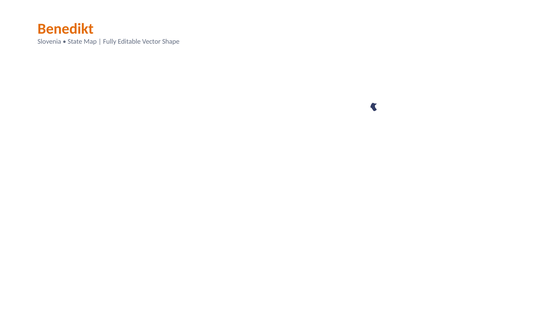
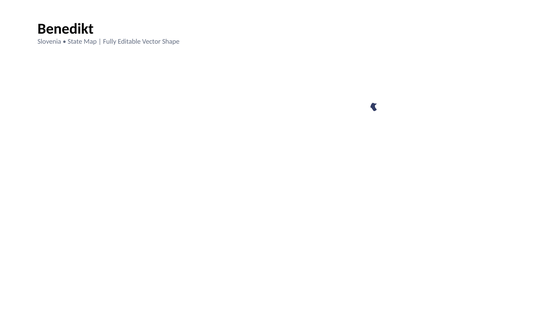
Benedikt colour: orange -> black (66, 29)
